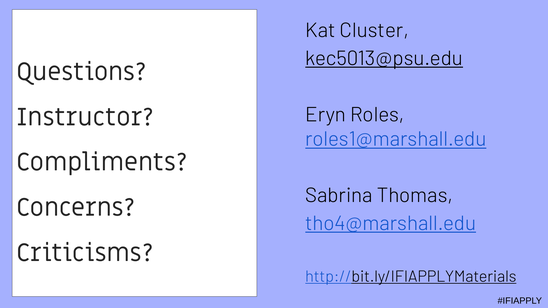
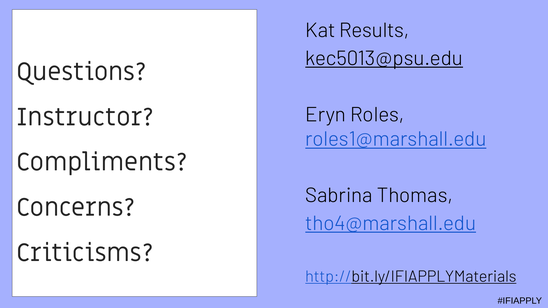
Cluster: Cluster -> Results (374, 30)
